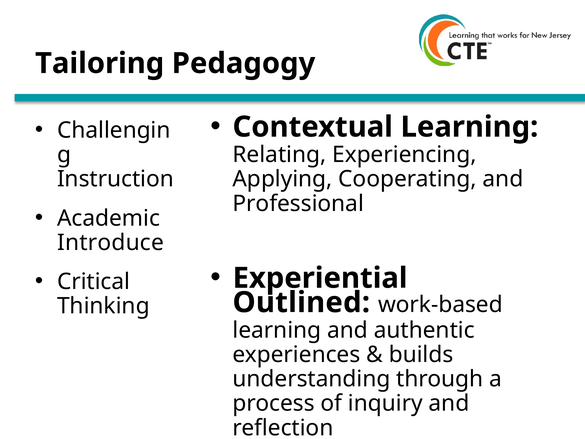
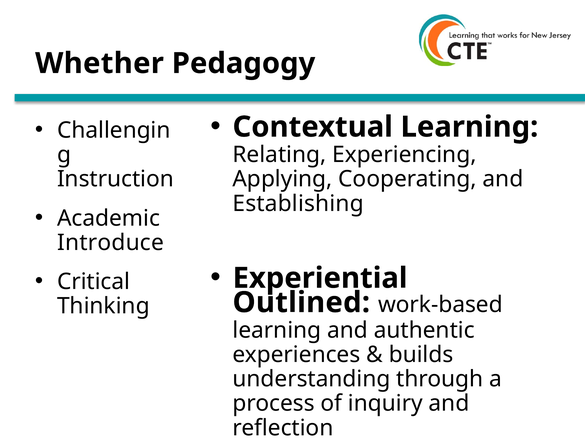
Tailoring: Tailoring -> Whether (99, 63)
Professional: Professional -> Establishing (298, 203)
